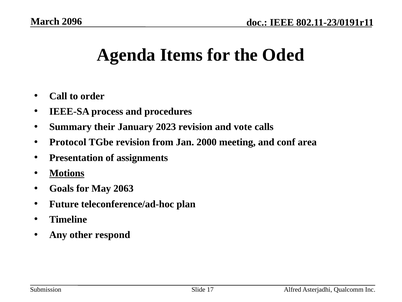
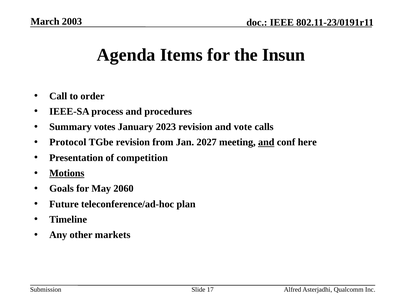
2096: 2096 -> 2003 (72, 21)
Oded: Oded -> Insun (284, 55)
their: their -> votes (105, 127)
2000: 2000 -> 2027 (207, 142)
and underline: none -> present (266, 142)
area: area -> here (307, 142)
assignments: assignments -> competition (142, 158)
2063: 2063 -> 2060 (124, 188)
respond: respond -> markets (113, 235)
